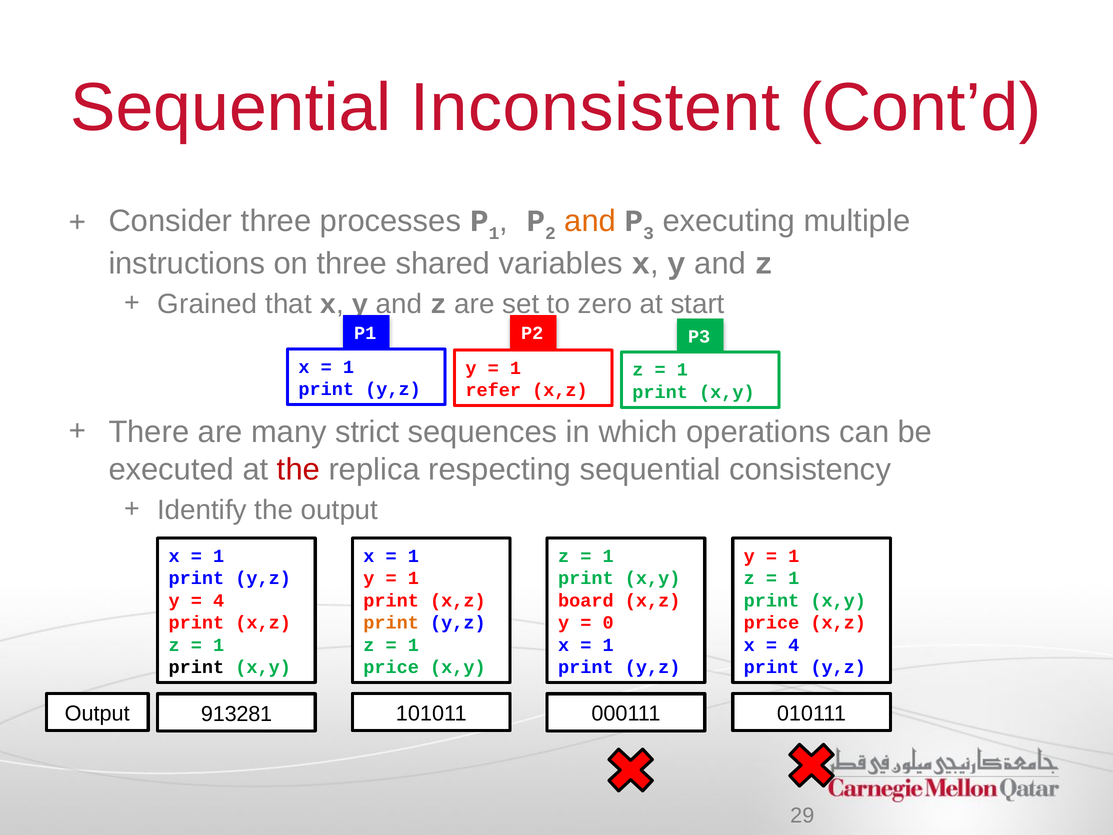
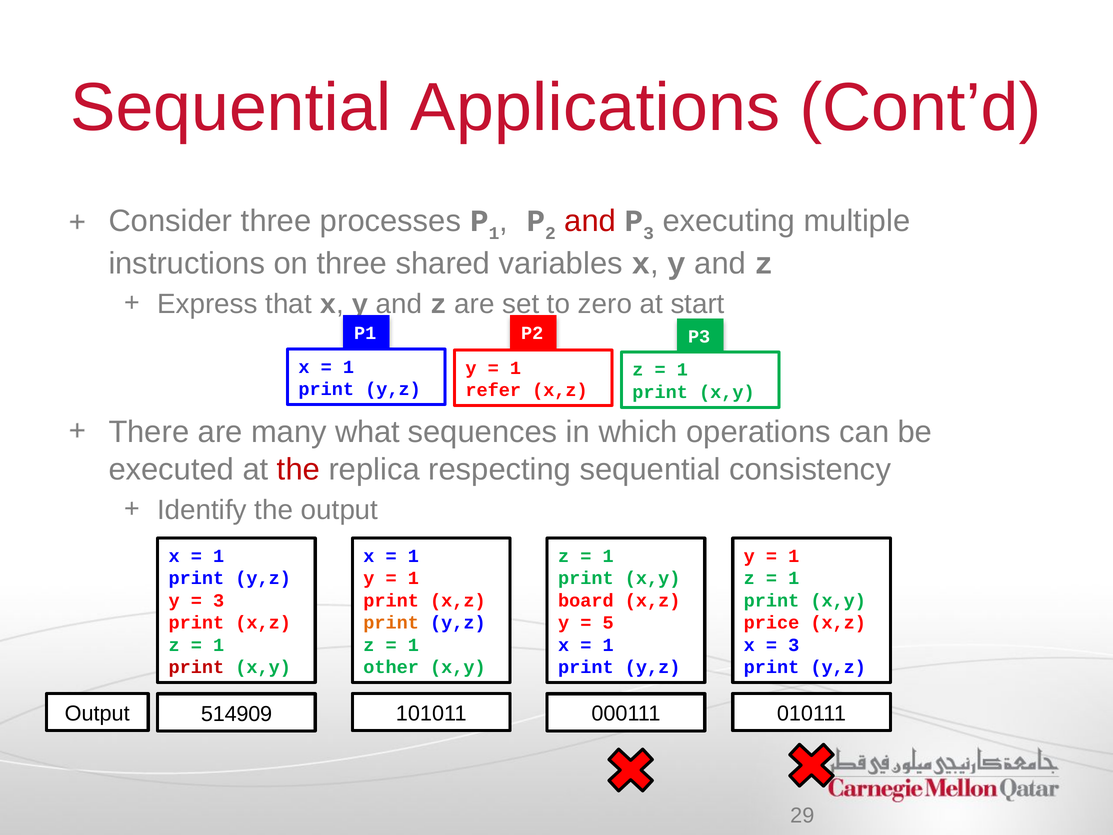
Inconsistent: Inconsistent -> Applications (595, 108)
and colour: orange -> red (590, 221)
Grained: Grained -> Express (207, 304)
strict: strict -> what (367, 432)
4: 4 -> 3 (219, 600)
0: 0 -> 5 (608, 623)
4: 4 -> 3 (794, 645)
print colour: black -> red (196, 667)
price: price -> other (391, 667)
913281: 913281 -> 514909 (237, 714)
